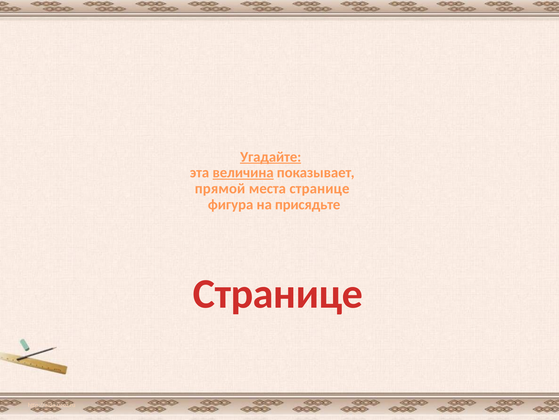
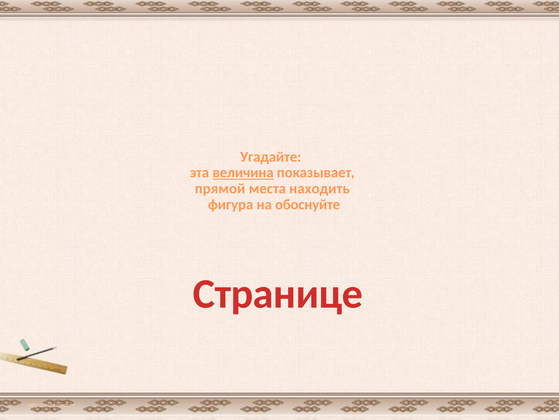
Угадайте underline: present -> none (271, 157)
места странице: странице -> находить (319, 188)
присядьте: присядьте -> обоснуйте (308, 204)
